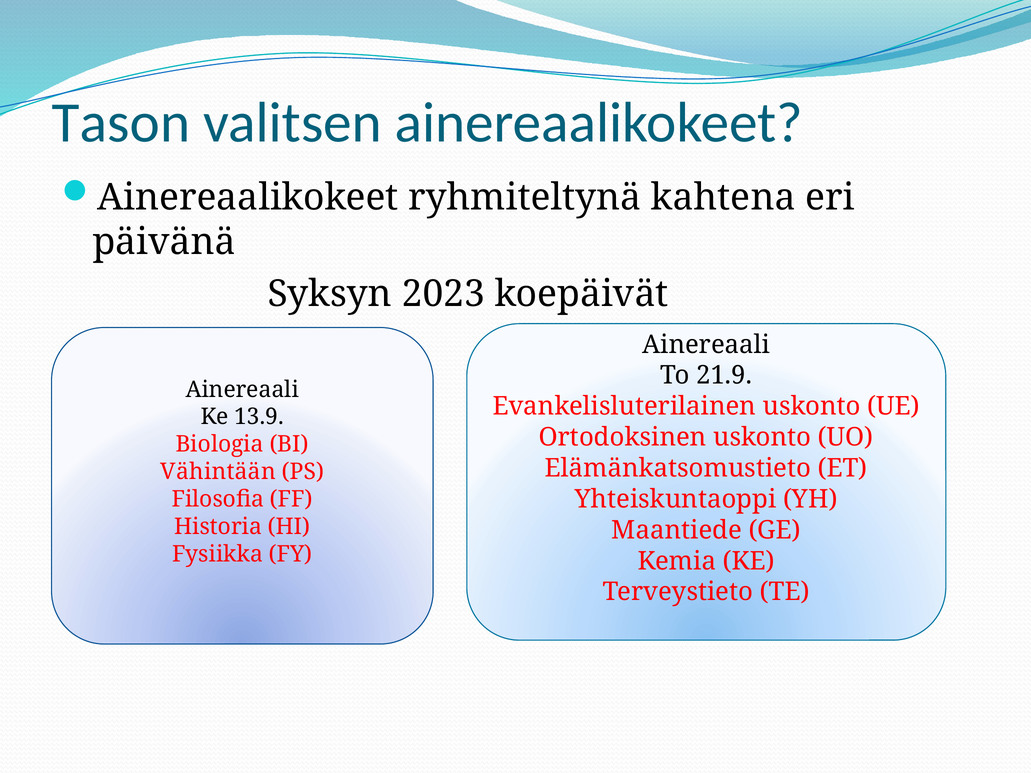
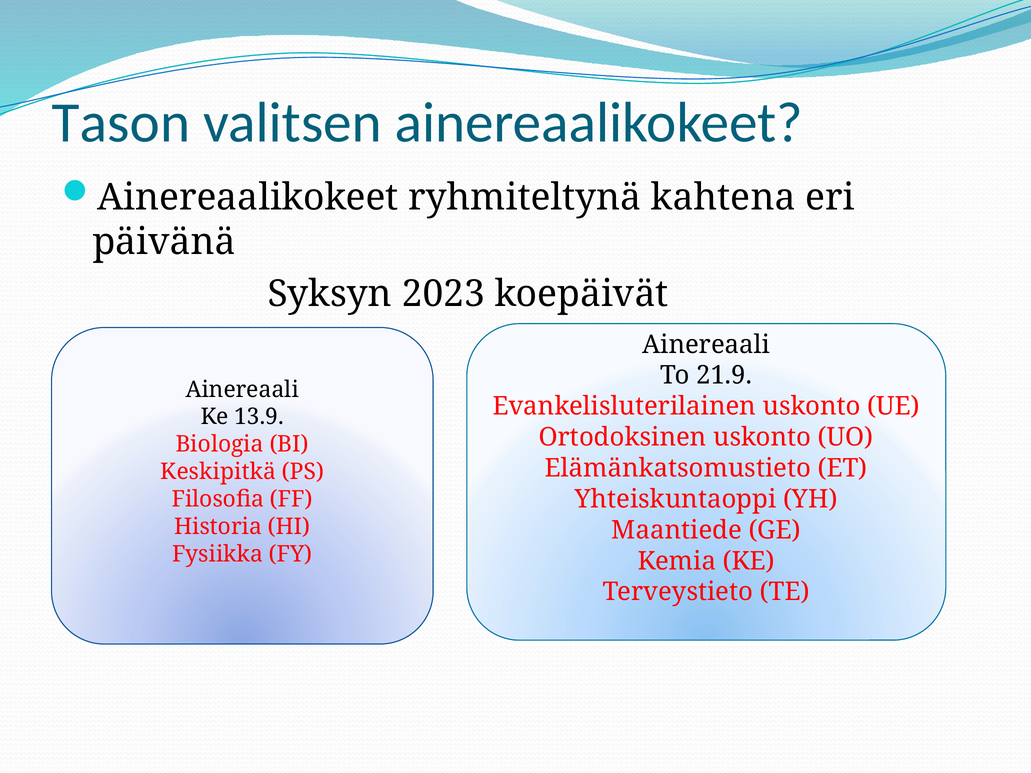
Vähintään: Vähintään -> Keskipitkä (218, 472)
